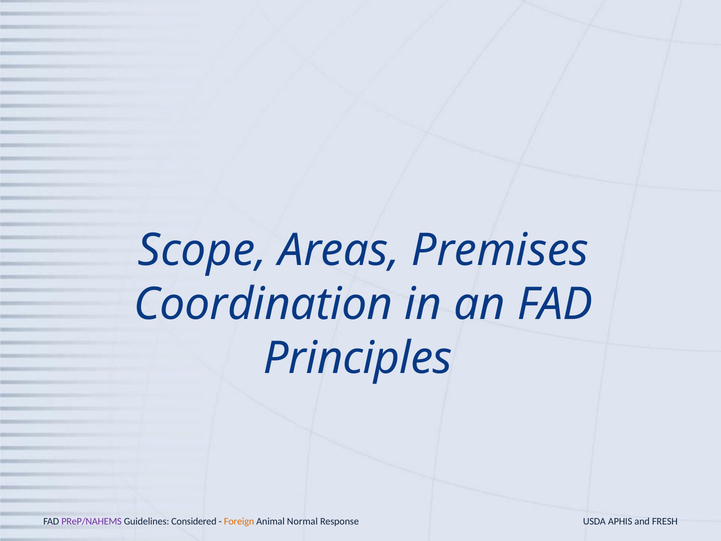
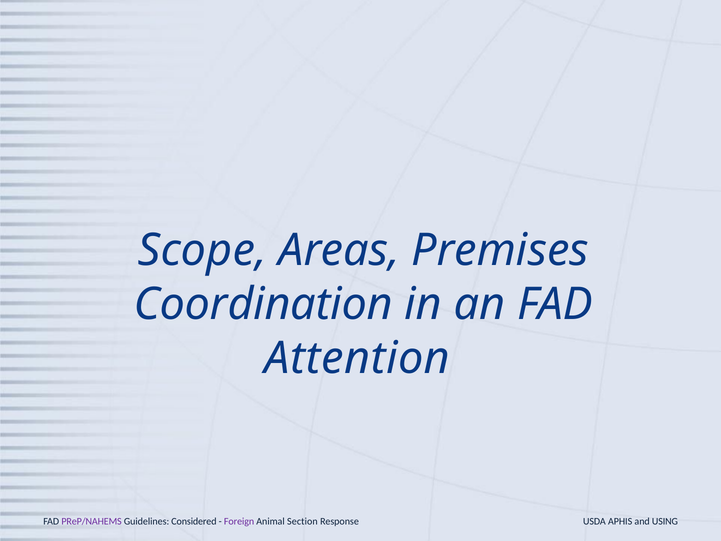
Principles: Principles -> Attention (357, 358)
Foreign colour: orange -> purple (239, 521)
Normal: Normal -> Section (302, 521)
FRESH: FRESH -> USING (665, 521)
